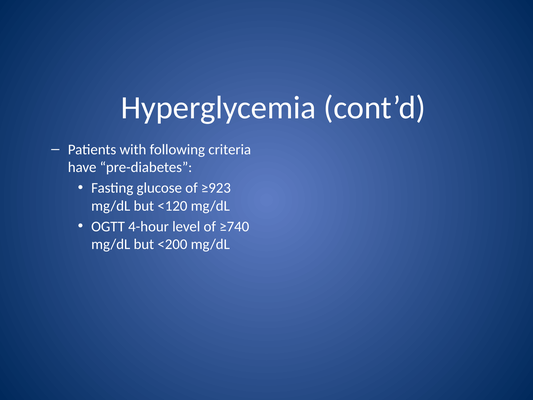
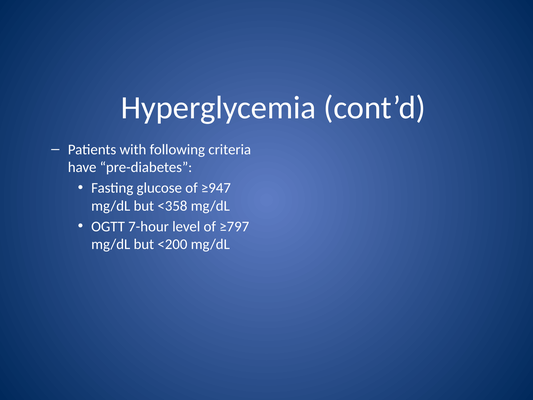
≥923: ≥923 -> ≥947 (216, 188)
<120: <120 -> <358 (172, 206)
4-hour: 4-hour -> 7-hour (149, 226)
≥740: ≥740 -> ≥797 (234, 226)
